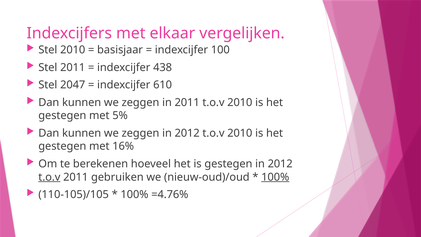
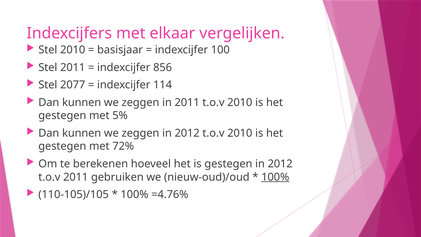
438: 438 -> 856 (163, 67)
2047: 2047 -> 2077 (73, 85)
610: 610 -> 114 (163, 85)
16%: 16% -> 72% (123, 146)
t.o.v underline: present -> none (49, 177)
